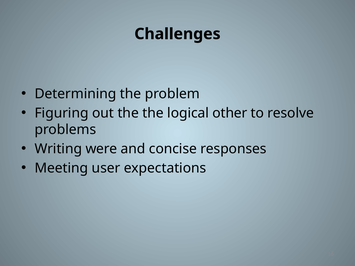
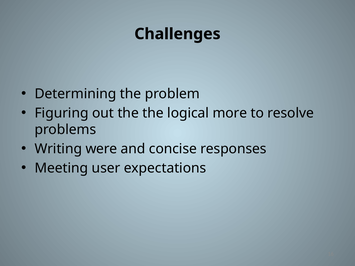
other: other -> more (230, 113)
